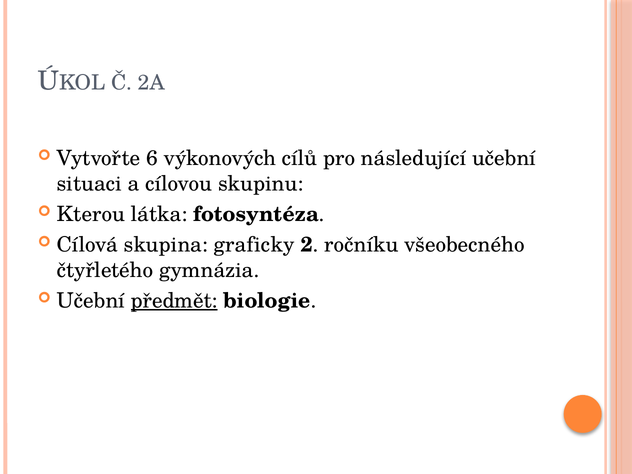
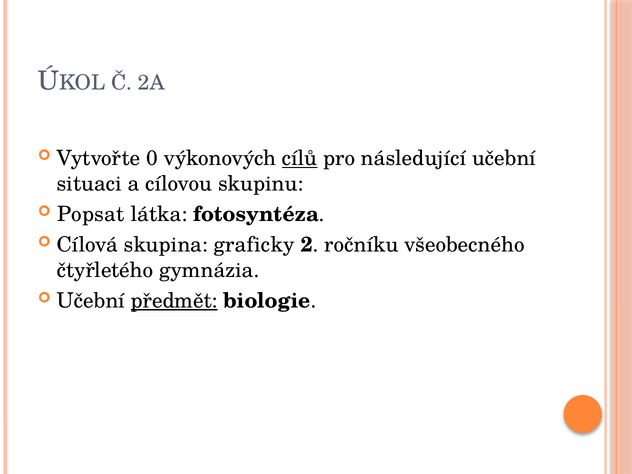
6: 6 -> 0 (152, 158)
cílů underline: none -> present (300, 158)
Kterou: Kterou -> Popsat (91, 214)
